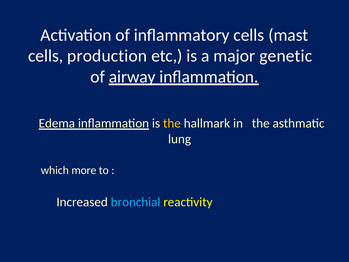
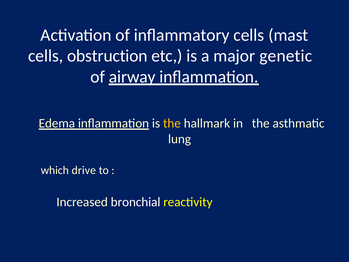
production: production -> obstruction (107, 56)
more: more -> drive (84, 170)
bronchial colour: light blue -> white (136, 202)
